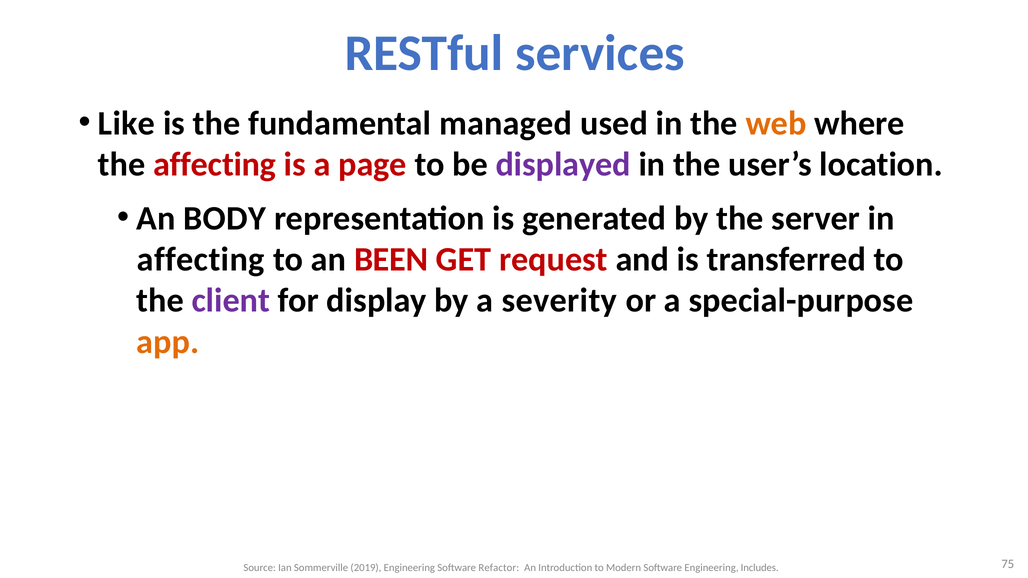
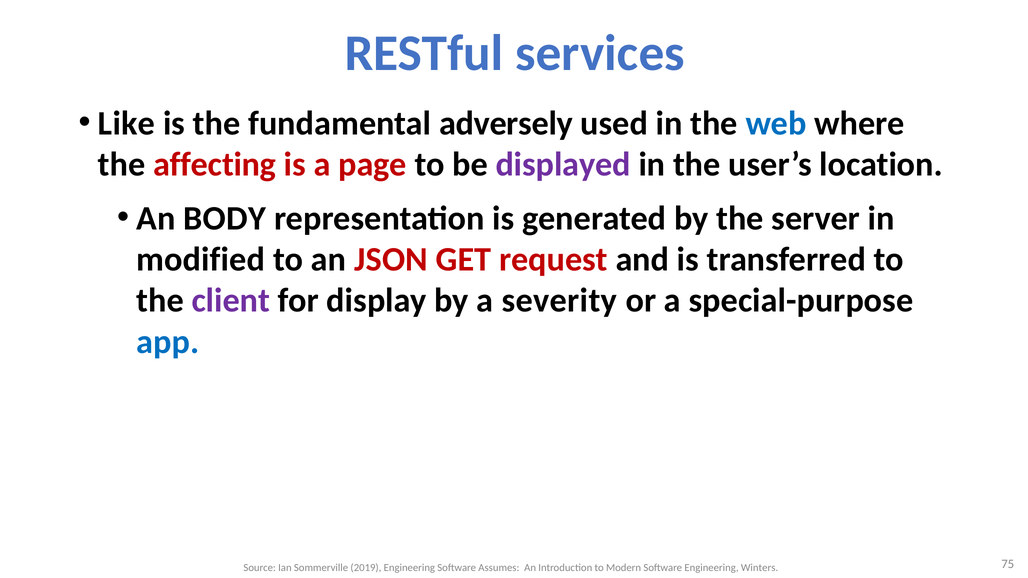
managed: managed -> adversely (506, 123)
web colour: orange -> blue (776, 123)
affecting: affecting -> modified (201, 260)
BEEN: BEEN -> JSON (391, 260)
app colour: orange -> blue (168, 342)
Refactor: Refactor -> Assumes (499, 568)
Includes: Includes -> Winters (760, 568)
